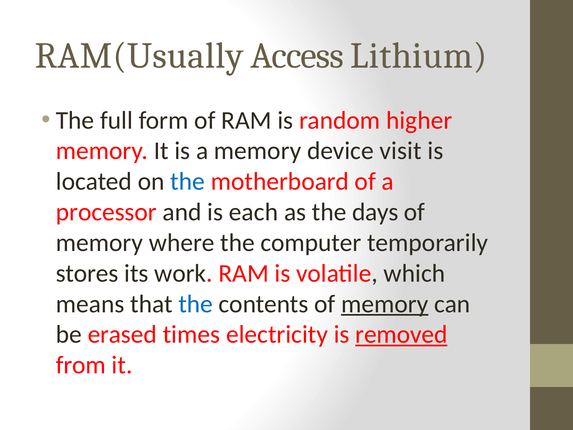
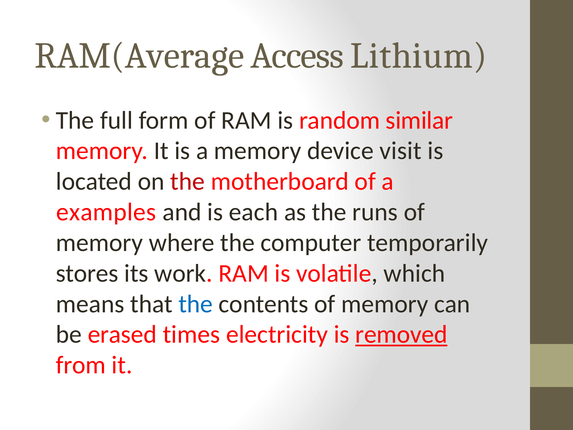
RAM(Usually: RAM(Usually -> RAM(Average (139, 56)
higher: higher -> similar (419, 120)
the colour: blue -> red (188, 181)
processor: processor -> examples (106, 212)
days: days -> runs (375, 212)
memory underline: present -> none (385, 304)
